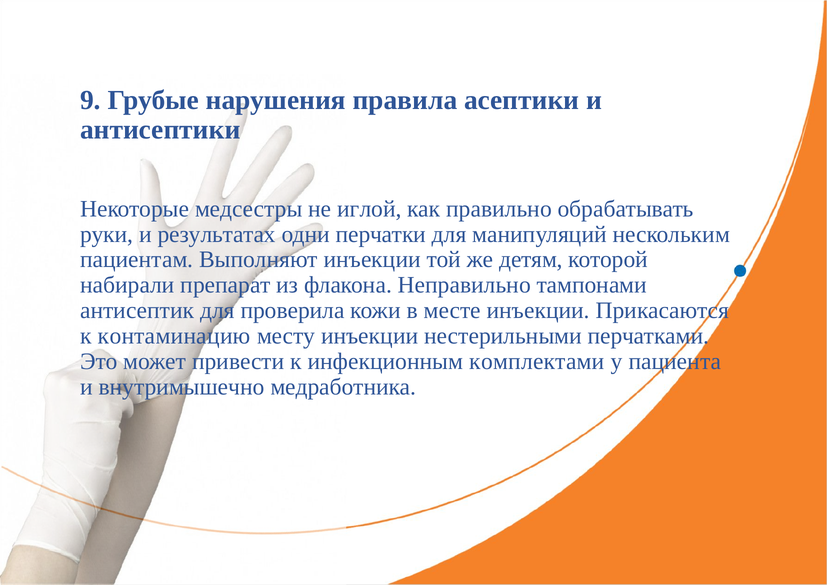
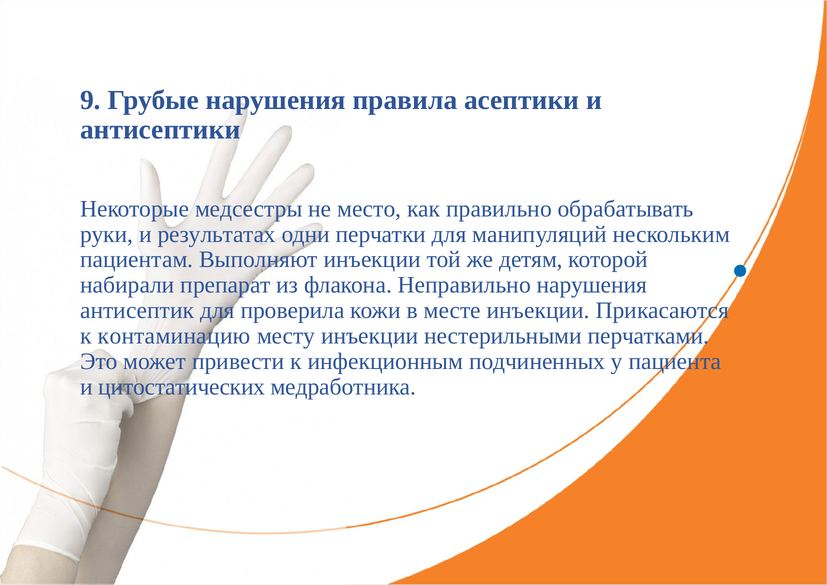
иглой: иглой -> место (369, 209)
Неправильно тампонами: тампонами -> нарушения (592, 285)
комплектами: комплектами -> подчиненных (537, 361)
внутримышечно: внутримышечно -> цитостатических (182, 387)
